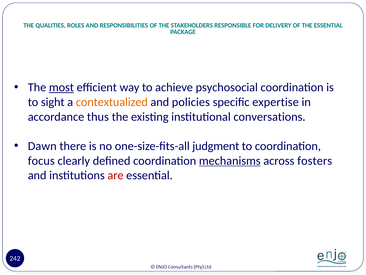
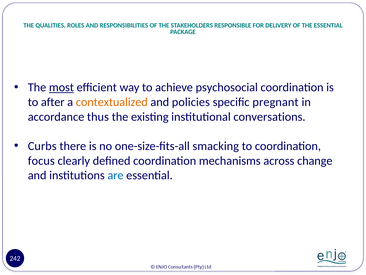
sight: sight -> after (53, 102)
expertise: expertise -> pregnant (276, 102)
Dawn: Dawn -> Curbs (42, 146)
judgment: judgment -> smacking (216, 146)
mechanisms underline: present -> none (230, 160)
fosters: fosters -> change (315, 160)
are colour: red -> blue (116, 175)
